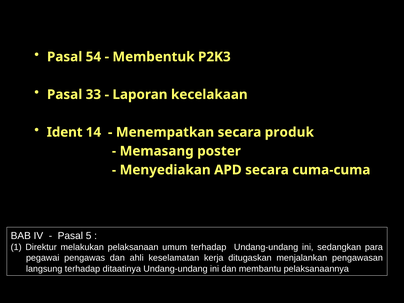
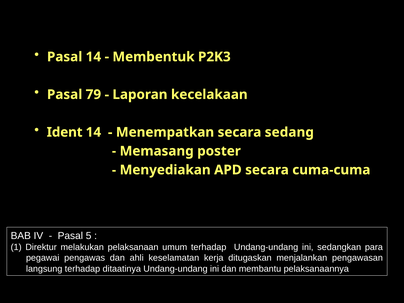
Pasal 54: 54 -> 14 (93, 57)
33: 33 -> 79 (93, 95)
produk: produk -> sedang (289, 132)
